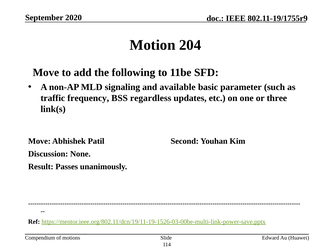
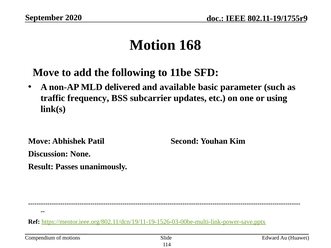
204: 204 -> 168 (190, 45)
signaling: signaling -> delivered (122, 87)
regardless: regardless -> subcarrier (151, 98)
three: three -> using (277, 98)
